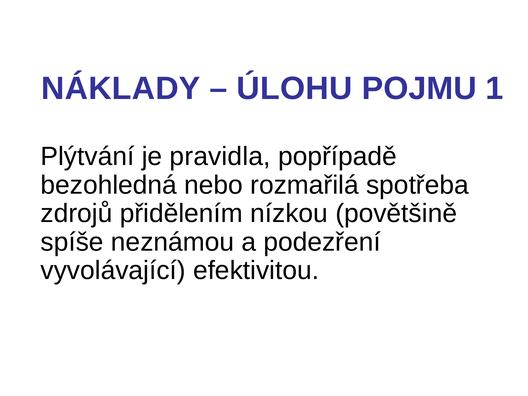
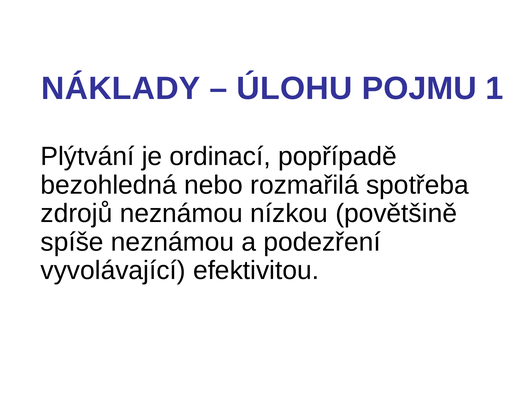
pravidla: pravidla -> ordinací (220, 157)
zdrojů přidělením: přidělením -> neznámou (181, 214)
